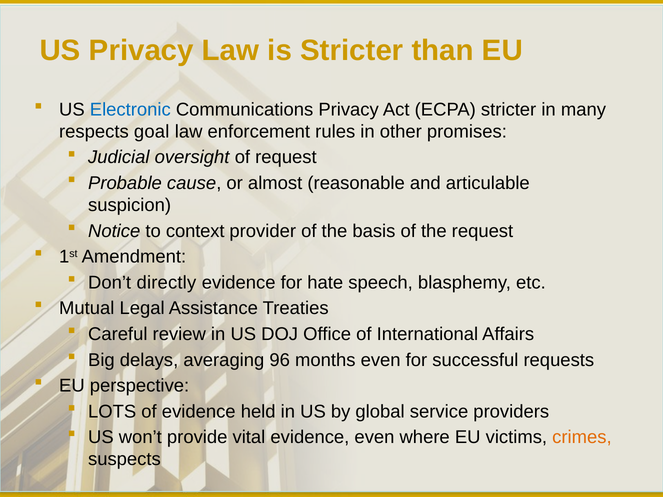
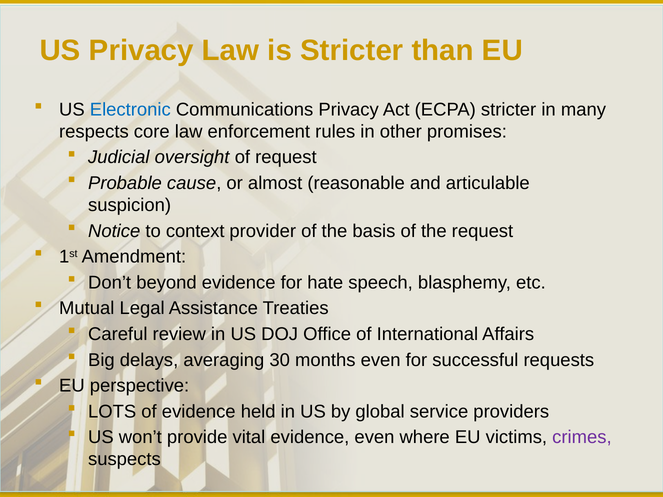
goal: goal -> core (152, 132)
directly: directly -> beyond (166, 283)
96: 96 -> 30 (280, 360)
crimes colour: orange -> purple (582, 437)
